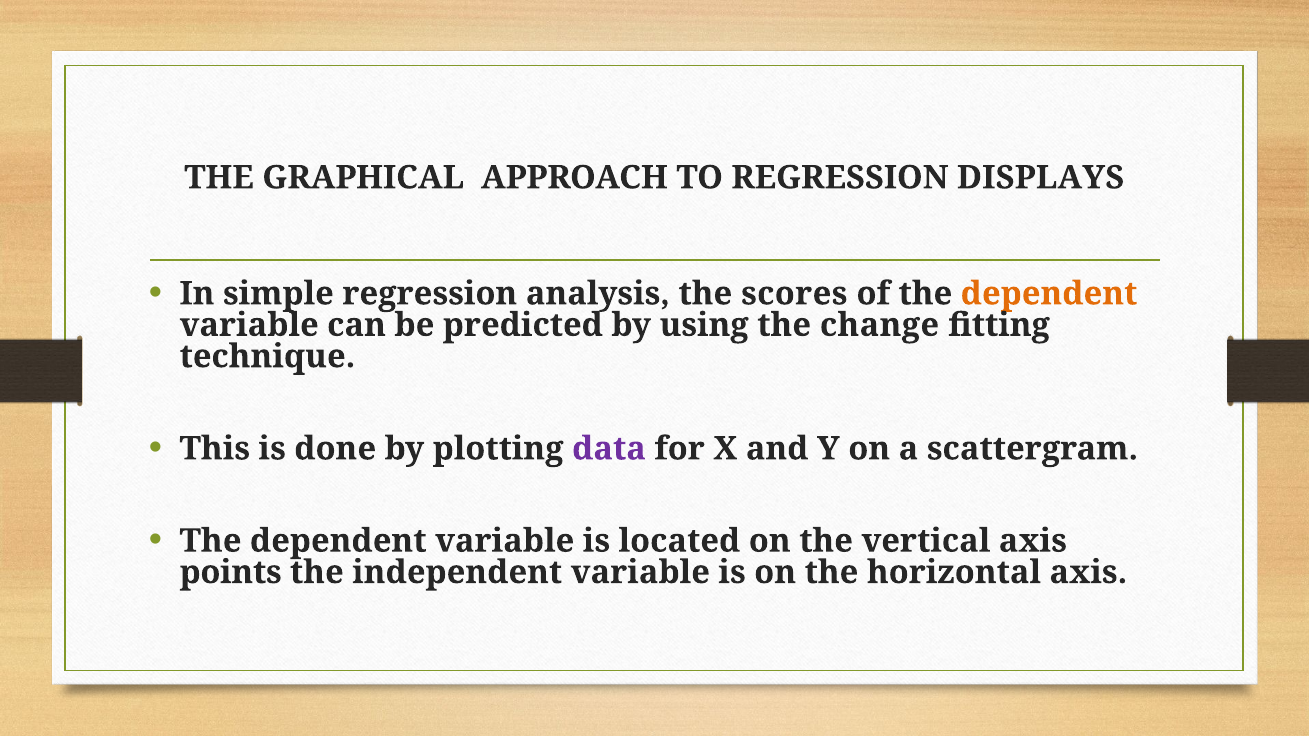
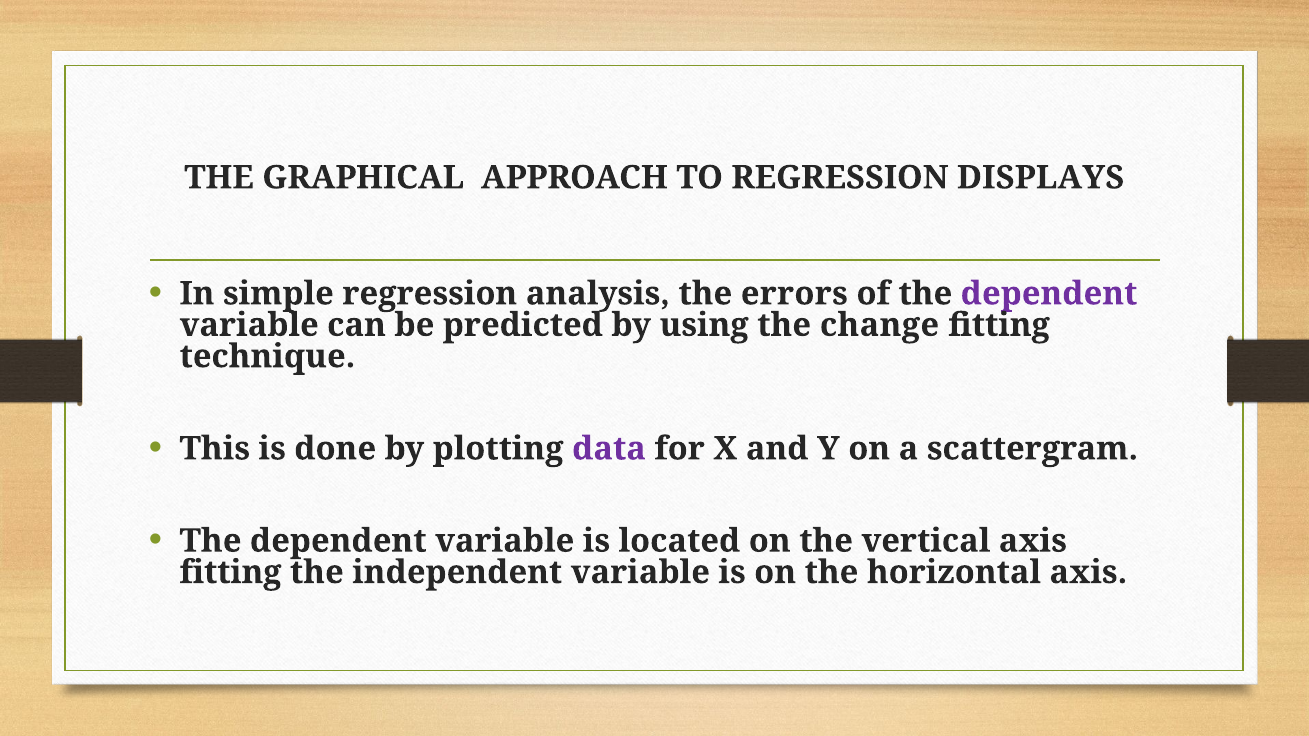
scores: scores -> errors (794, 294)
dependent colour: orange -> purple (1049, 294)
points: points -> fitting (231, 573)
